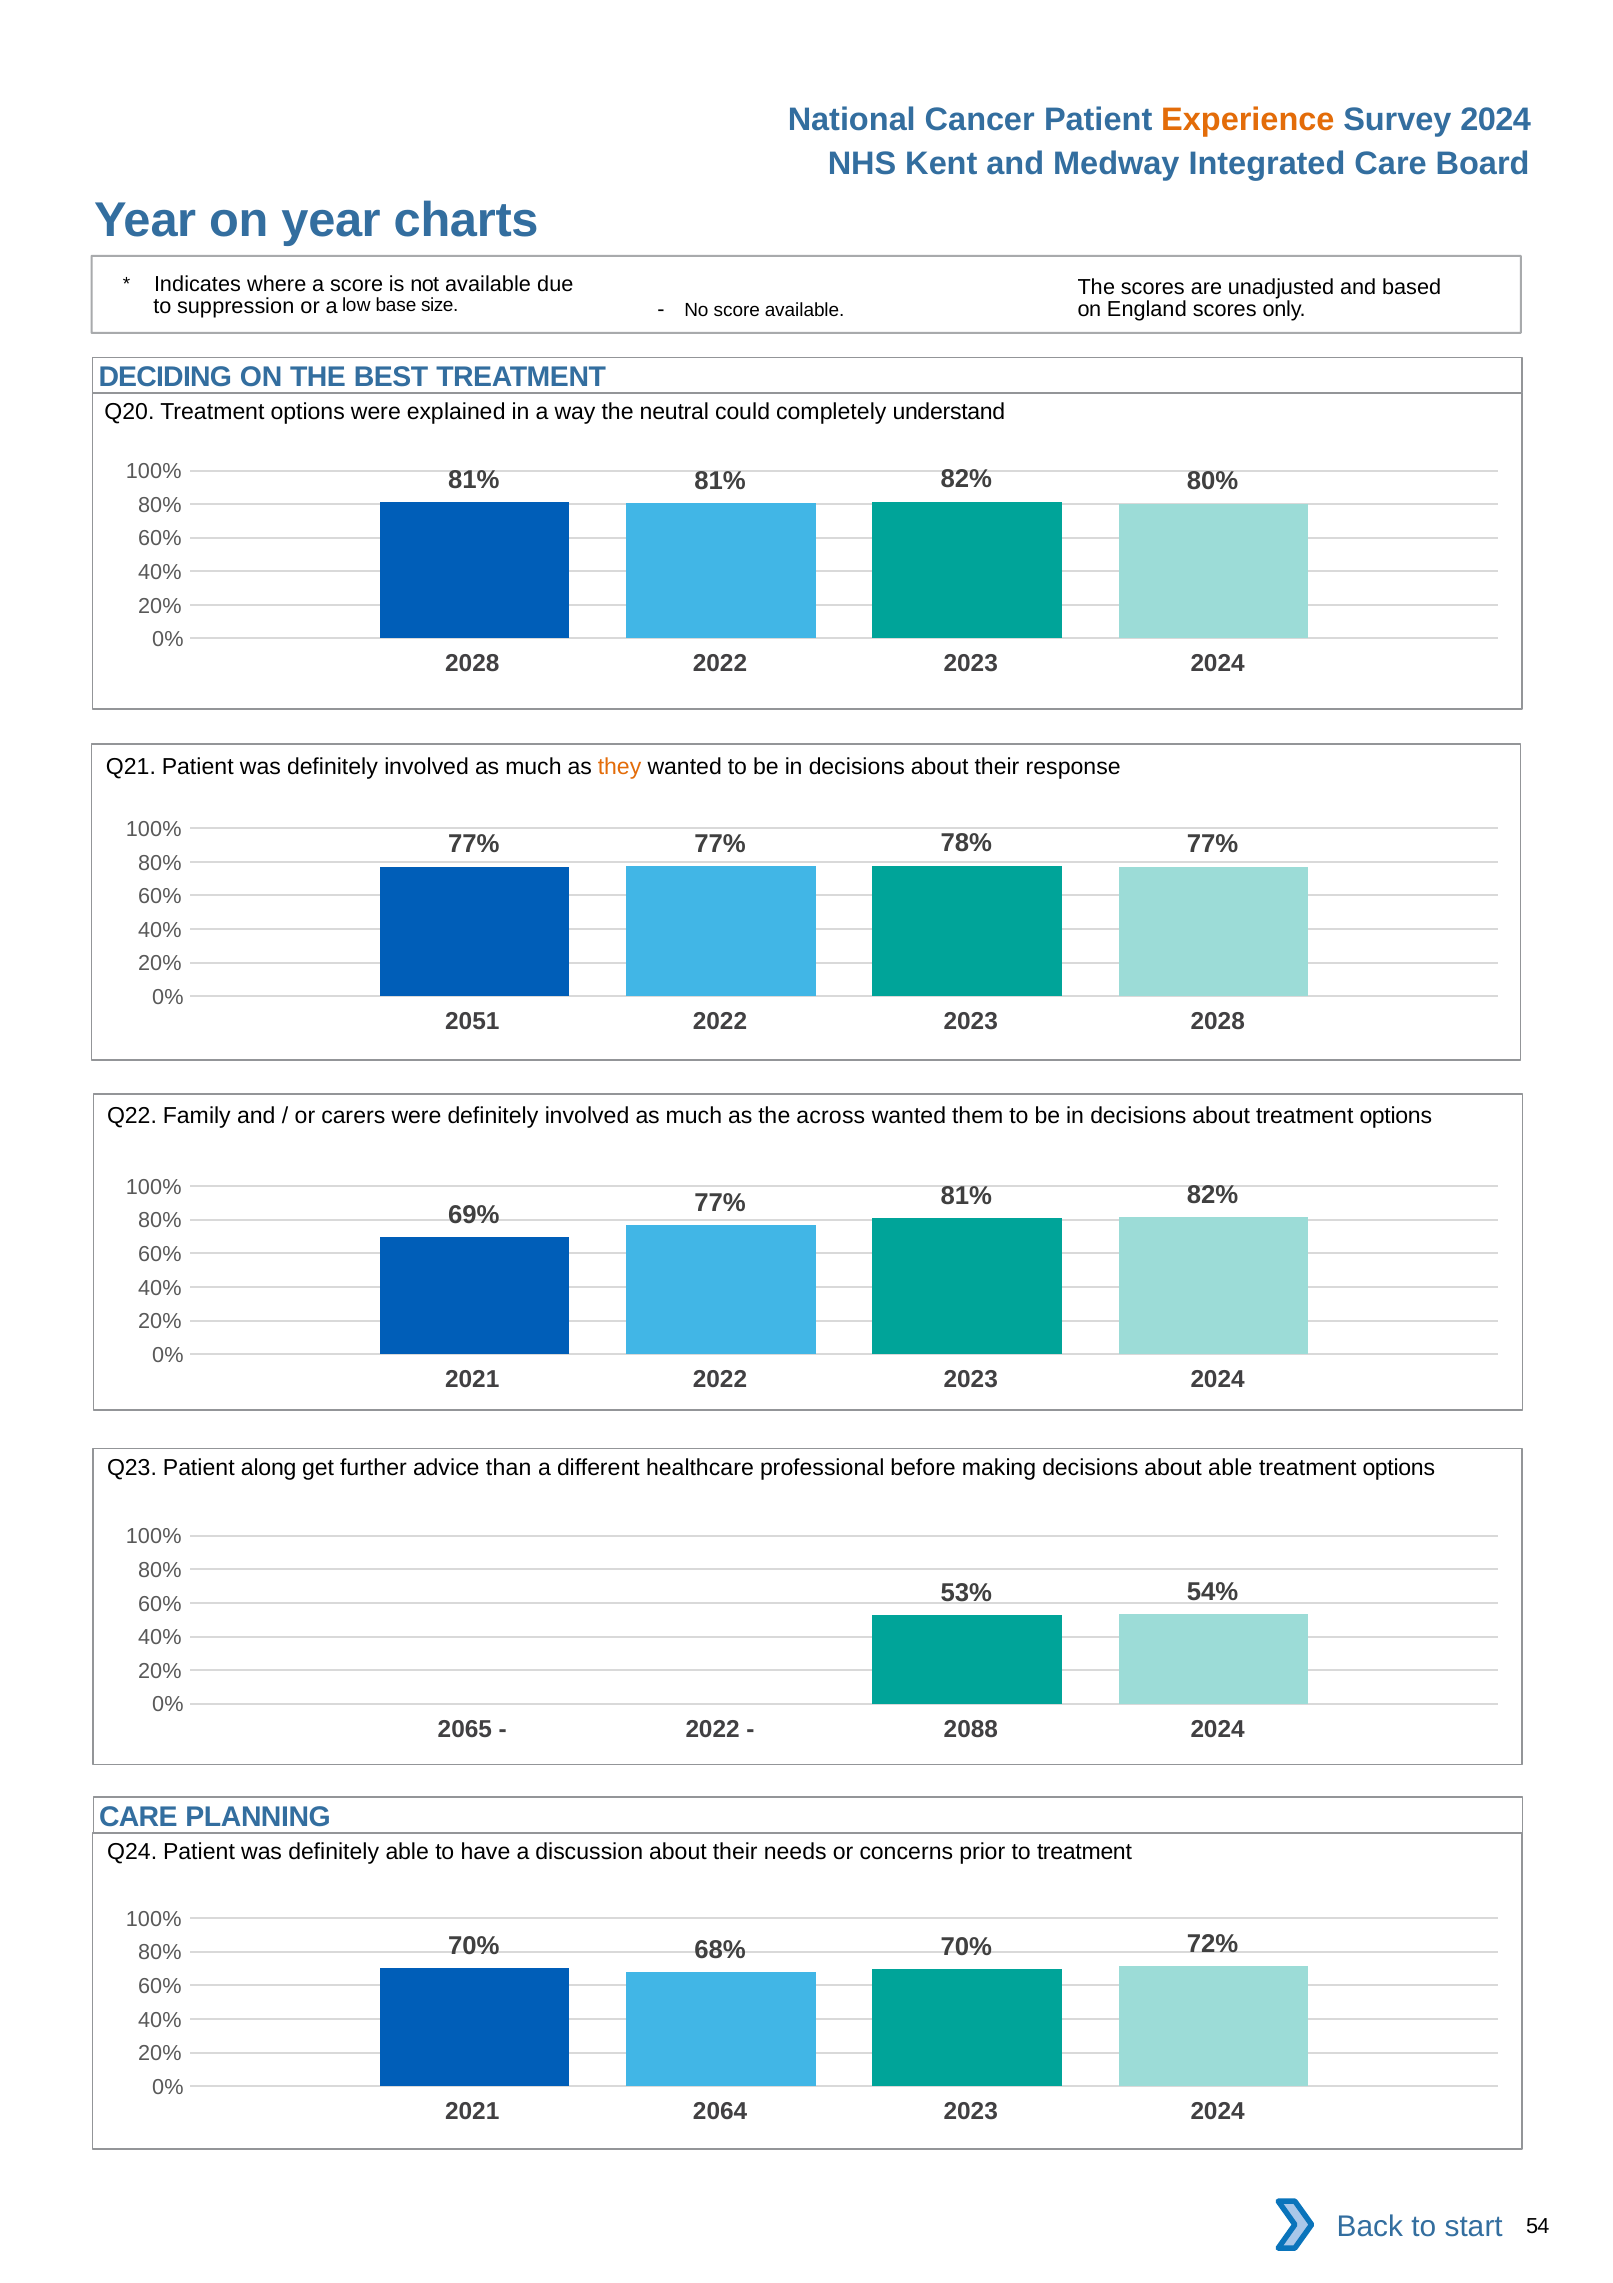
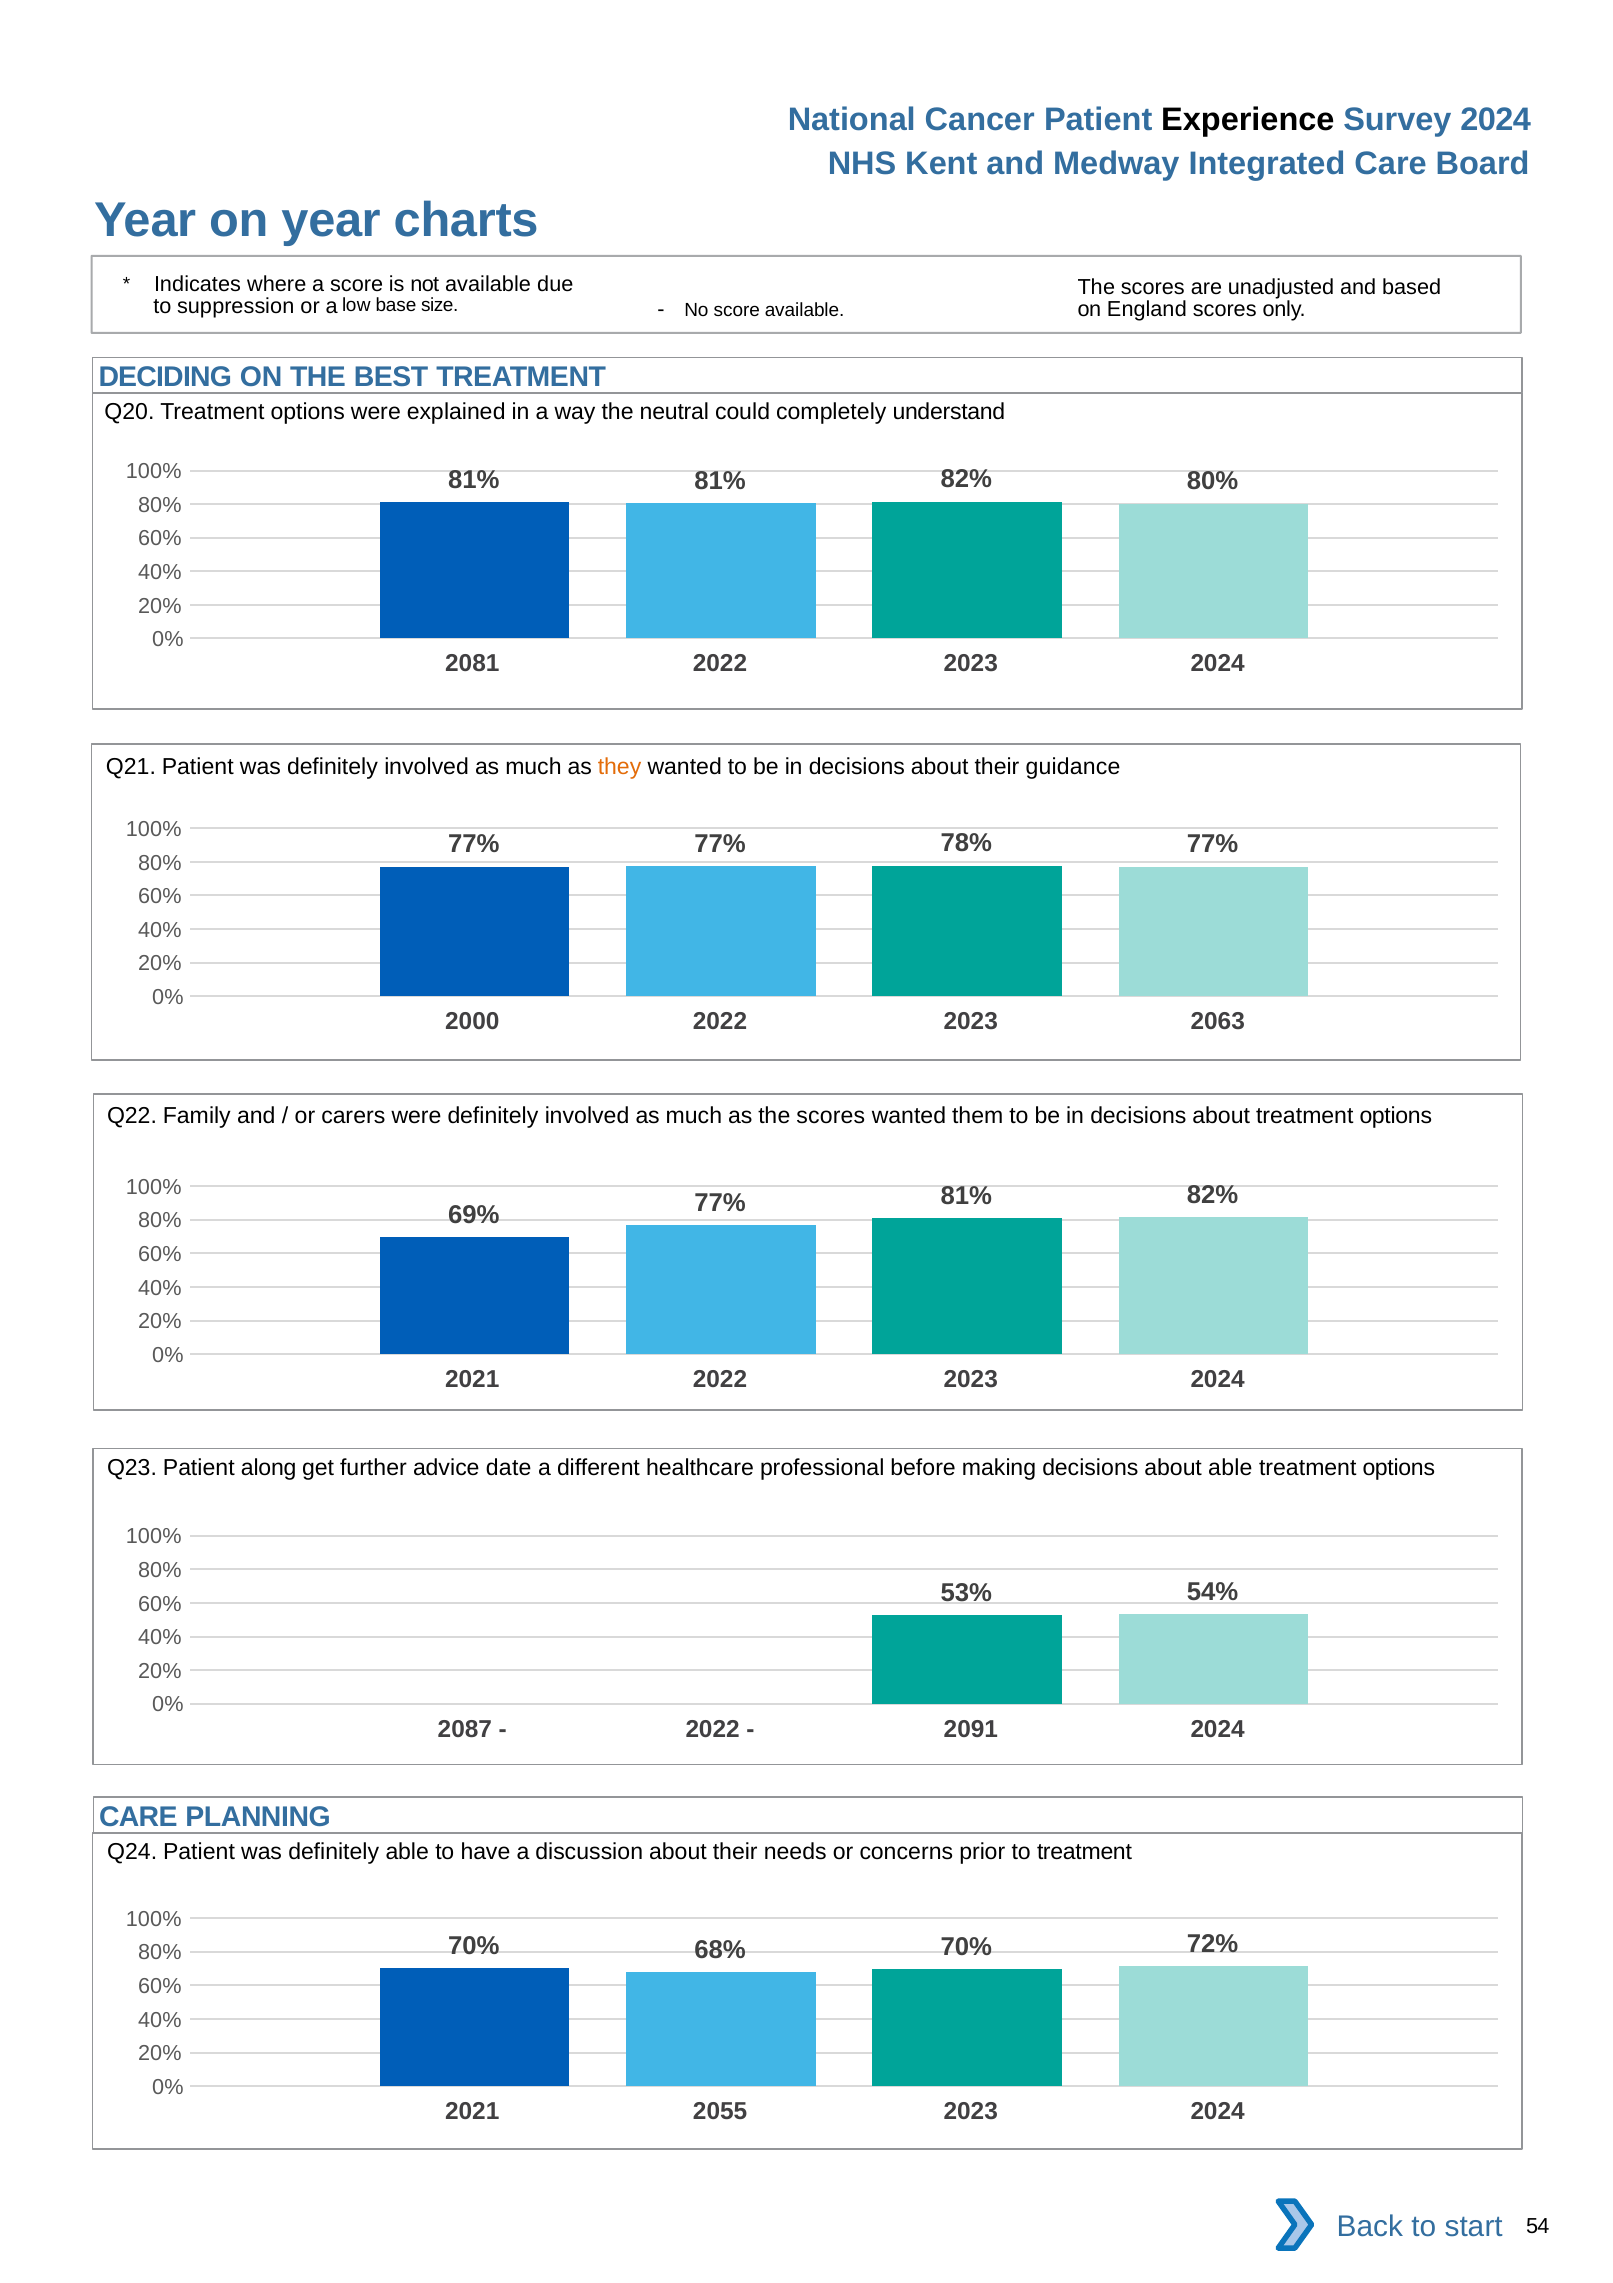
Experience colour: orange -> black (1248, 120)
2028: 2028 -> 2081 (472, 663)
response: response -> guidance (1073, 767)
2051: 2051 -> 2000 (472, 1021)
2023 2028: 2028 -> 2063 (1218, 1021)
as the across: across -> scores (831, 1116)
than: than -> date (509, 1468)
2065: 2065 -> 2087 (465, 1729)
2088: 2088 -> 2091 (971, 1729)
2064: 2064 -> 2055 (720, 2111)
